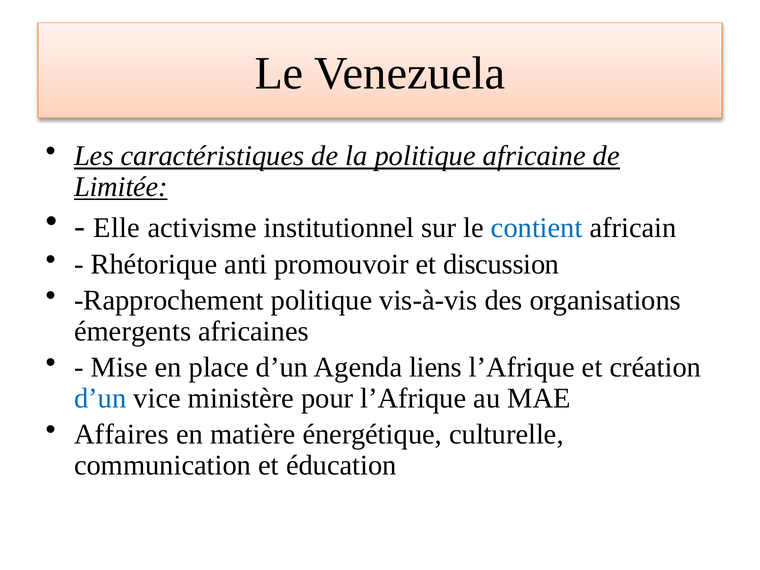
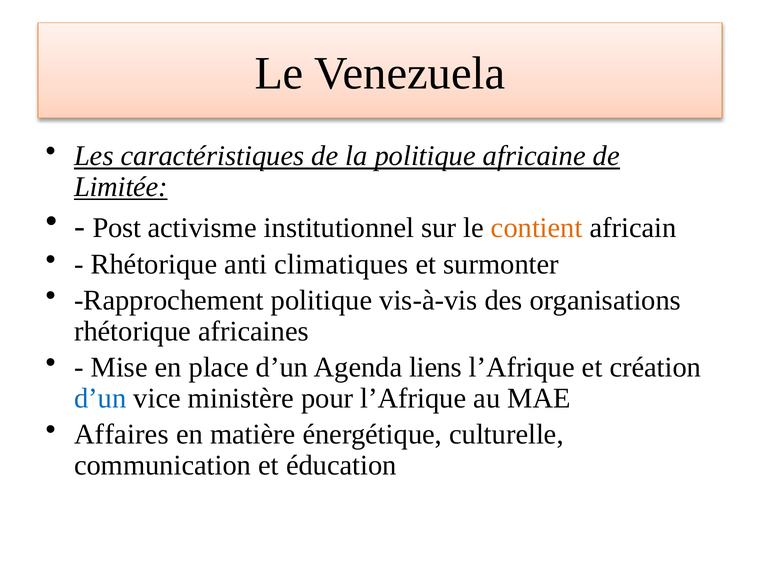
Elle: Elle -> Post (117, 228)
contient colour: blue -> orange (537, 228)
promouvoir: promouvoir -> climatiques (341, 264)
discussion: discussion -> surmonter (501, 264)
émergents: émergents -> rhétorique (133, 331)
